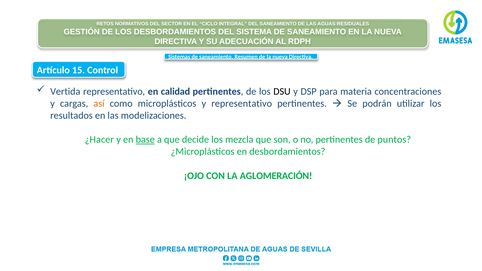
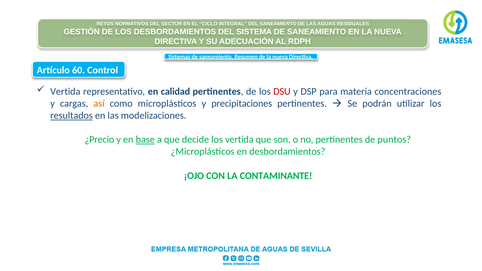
15: 15 -> 60 (79, 70)
DSU colour: black -> red (282, 92)
y representativo: representativo -> precipitaciones (242, 104)
resultados underline: none -> present (72, 116)
¿Hacer: ¿Hacer -> ¿Precio (99, 140)
los mezcla: mezcla -> vertida (239, 140)
AGLOMERACIÓN: AGLOMERACIÓN -> CONTAMINANTE (276, 176)
